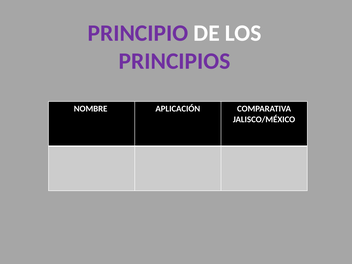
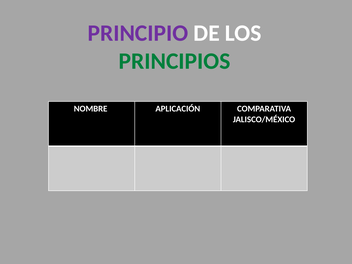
PRINCIPIOS colour: purple -> green (175, 61)
